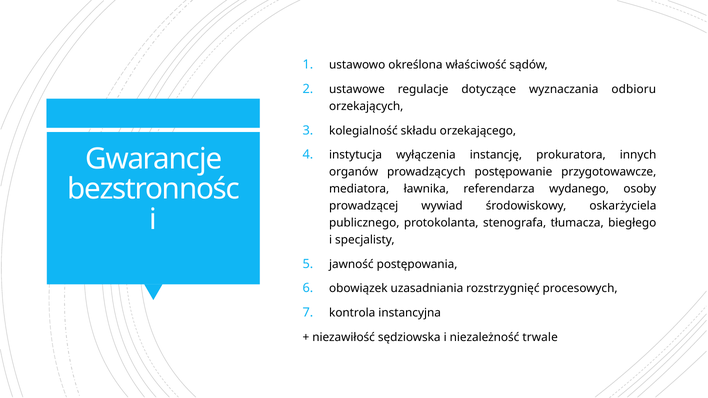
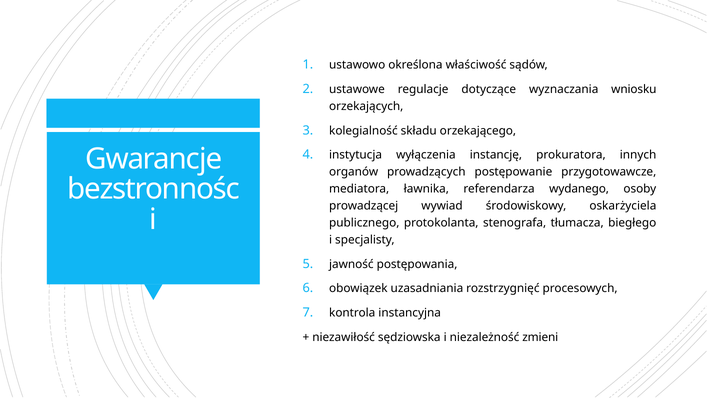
odbioru: odbioru -> wniosku (634, 89)
trwale: trwale -> zmieni (540, 337)
